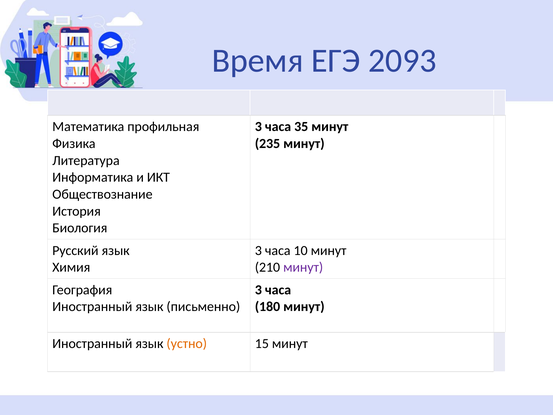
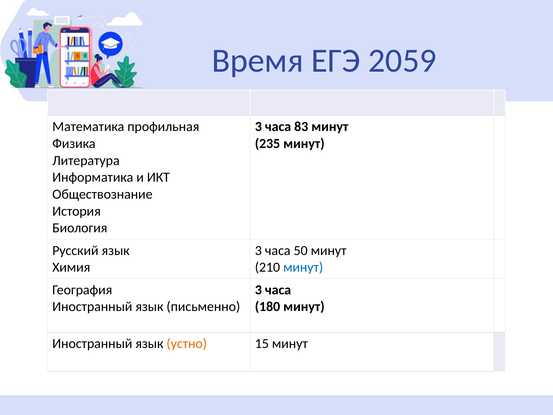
2093: 2093 -> 2059 (402, 61)
35: 35 -> 83 (301, 127)
10: 10 -> 50 (301, 250)
минут colour: purple -> blue (303, 267)
